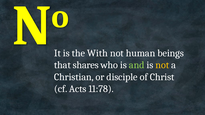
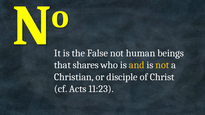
With: With -> False (98, 53)
and colour: light green -> yellow (137, 65)
11:78: 11:78 -> 11:23 (101, 89)
